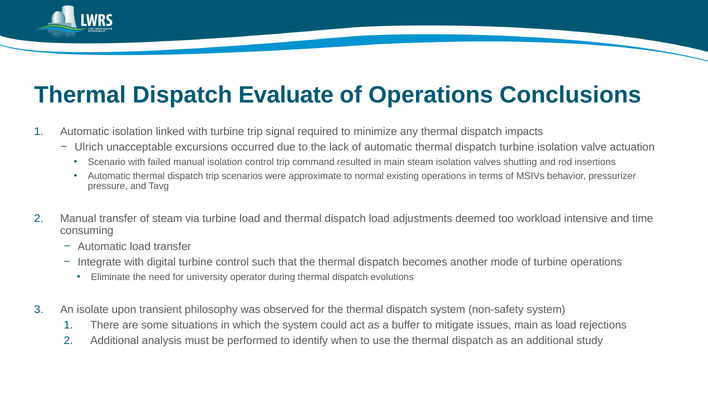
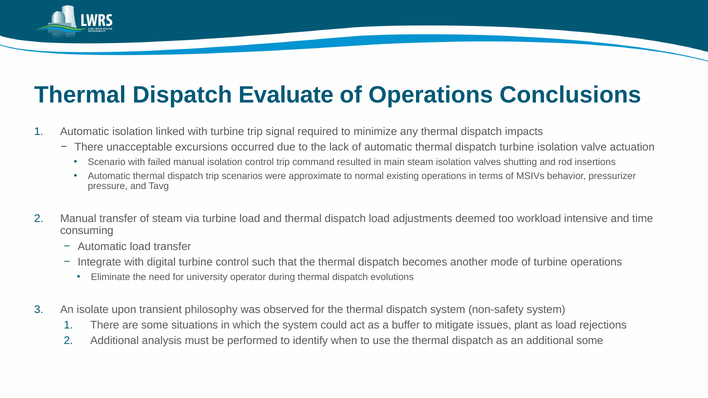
Ulrich: Ulrich -> There (89, 147)
issues main: main -> plant (526, 325)
additional study: study -> some (590, 341)
